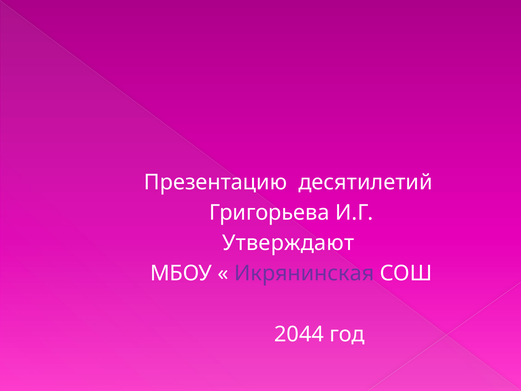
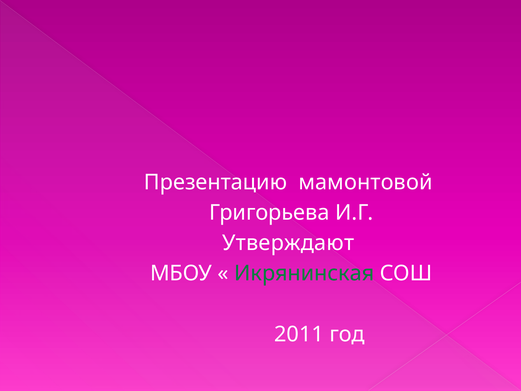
десятилетий: десятилетий -> мамонтовой (365, 182)
Икрянинская colour: purple -> green (304, 273)
2044: 2044 -> 2011 (299, 334)
